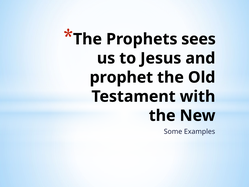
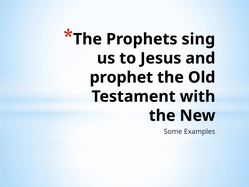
sees: sees -> sing (198, 39)
